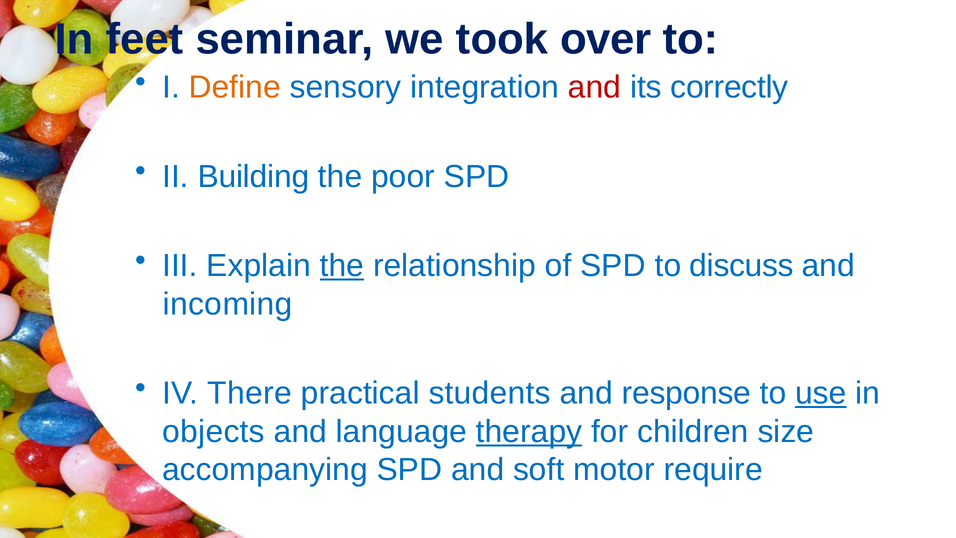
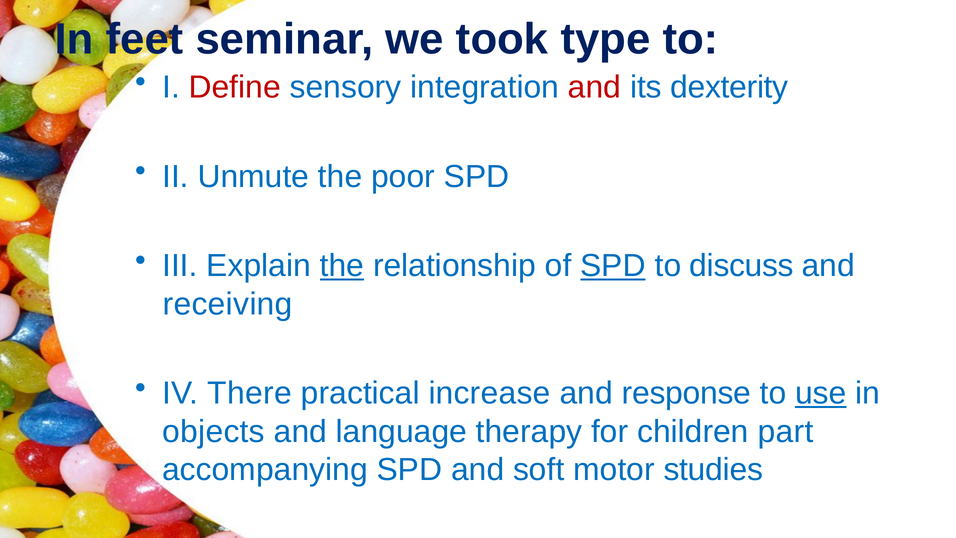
over: over -> type (606, 39)
Define colour: orange -> red (235, 87)
correctly: correctly -> dexterity (729, 87)
Building: Building -> Unmute (253, 176)
SPD underline: none -> present (613, 266)
incoming: incoming -> receiving (228, 304)
students: students -> increase (490, 393)
therapy underline: present -> none (529, 431)
size: size -> part (786, 431)
require: require -> studies (713, 470)
